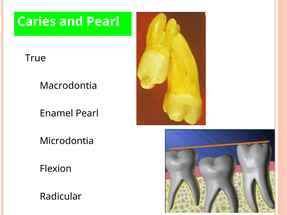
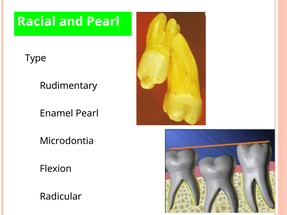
Caries: Caries -> Racial (36, 22)
True: True -> Type (36, 58)
Macrodontia: Macrodontia -> Rudimentary (68, 86)
